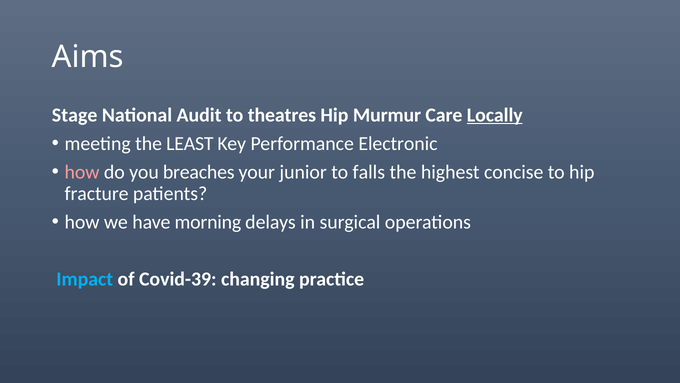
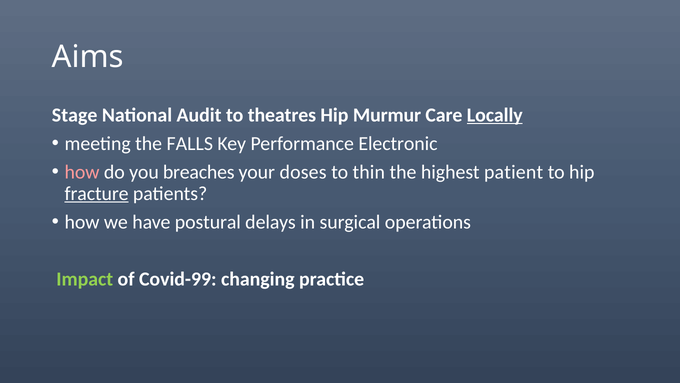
LEAST: LEAST -> FALLS (190, 143)
junior: junior -> doses (303, 172)
falls: falls -> thin (369, 172)
concise: concise -> patient (514, 172)
fracture underline: none -> present (97, 193)
morning: morning -> postural (208, 222)
Impact colour: light blue -> light green (85, 279)
Covid-39: Covid-39 -> Covid-99 (178, 279)
